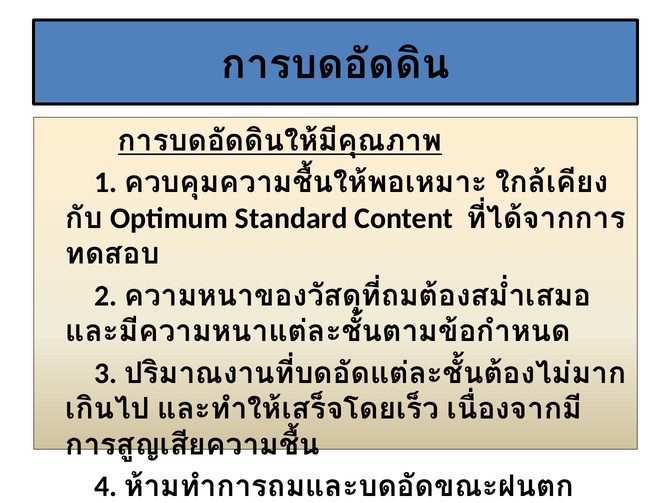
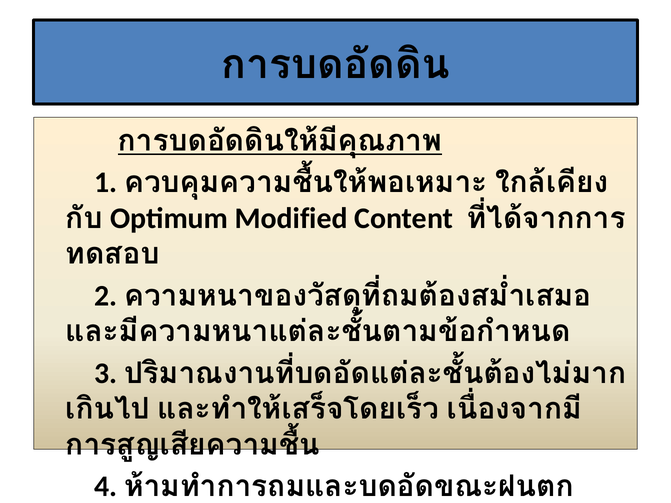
Standard: Standard -> Modified (291, 218)
